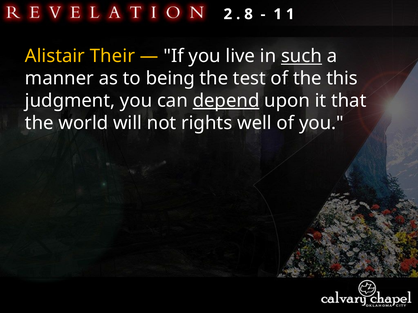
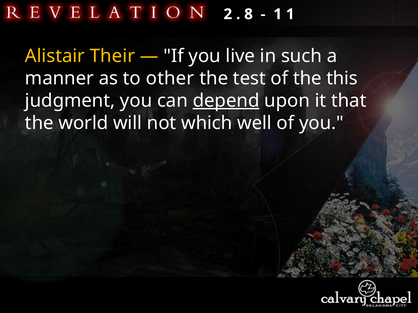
such underline: present -> none (301, 56)
being: being -> other (170, 79)
rights: rights -> which (207, 123)
